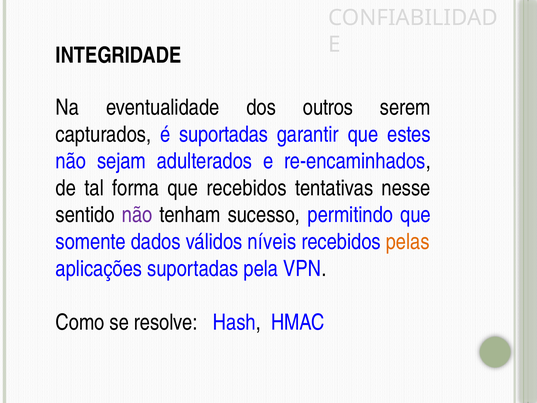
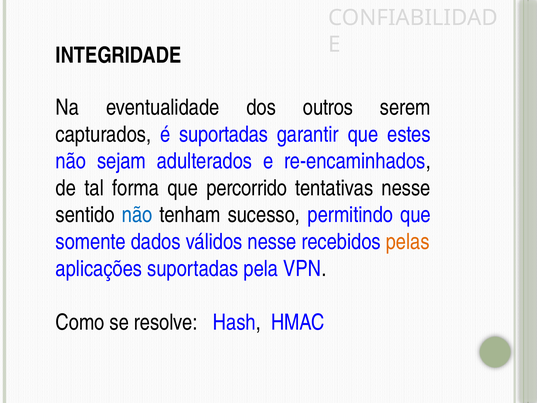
que recebidos: recebidos -> percorrido (247, 188)
não colour: purple -> blue (137, 215)
válidos níveis: níveis -> nesse (272, 242)
